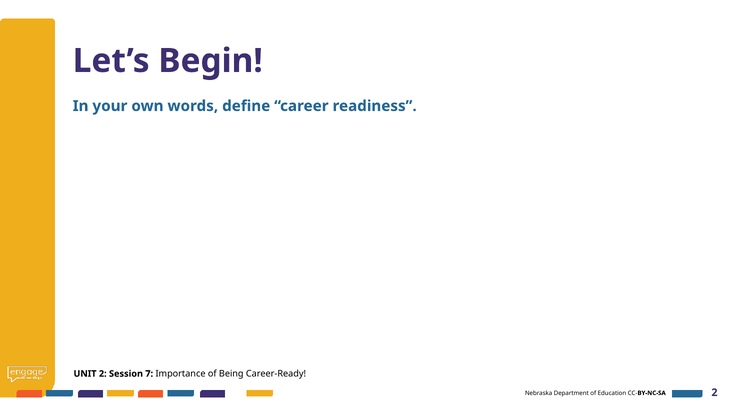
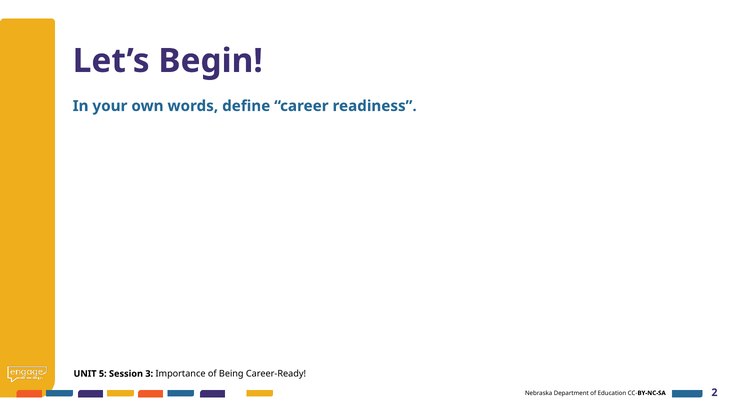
UNIT 2: 2 -> 5 (103, 373)
7: 7 -> 3 (149, 373)
